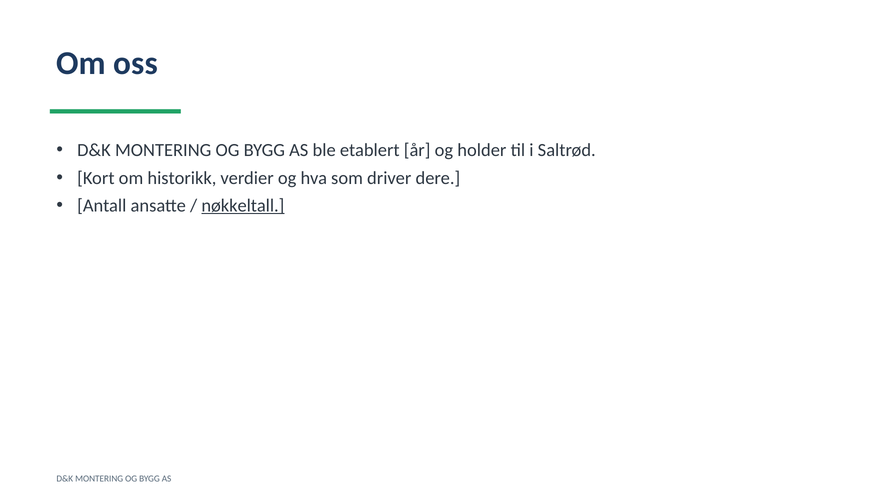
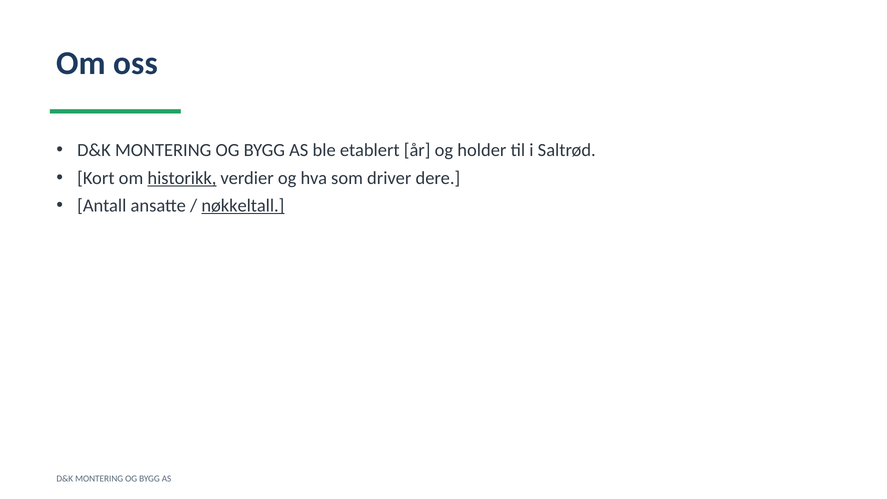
historikk underline: none -> present (182, 178)
